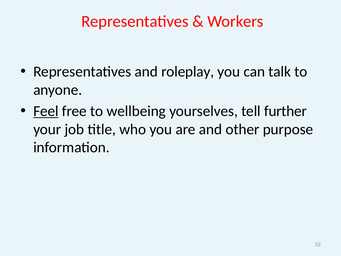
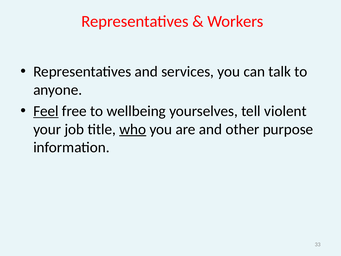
roleplay: roleplay -> services (188, 72)
further: further -> violent (285, 111)
who underline: none -> present (133, 129)
